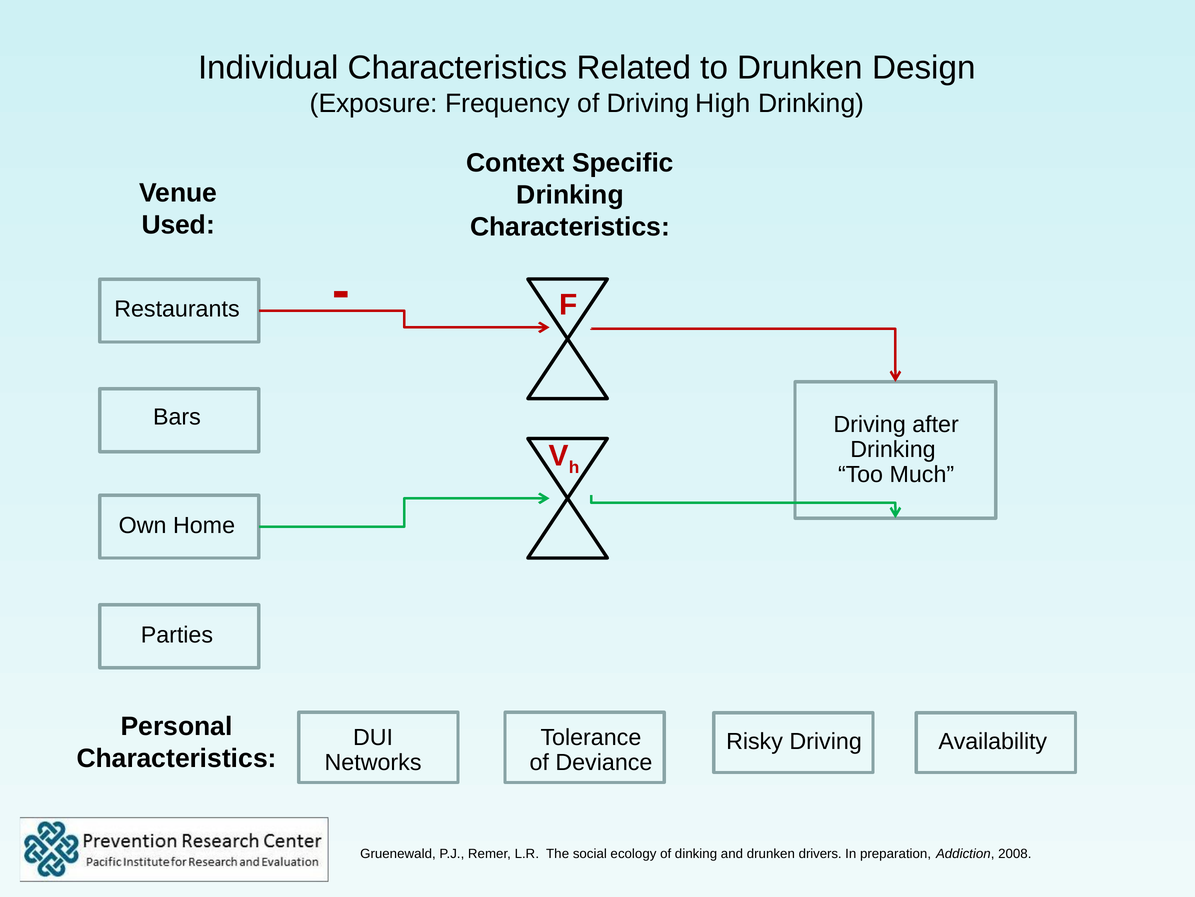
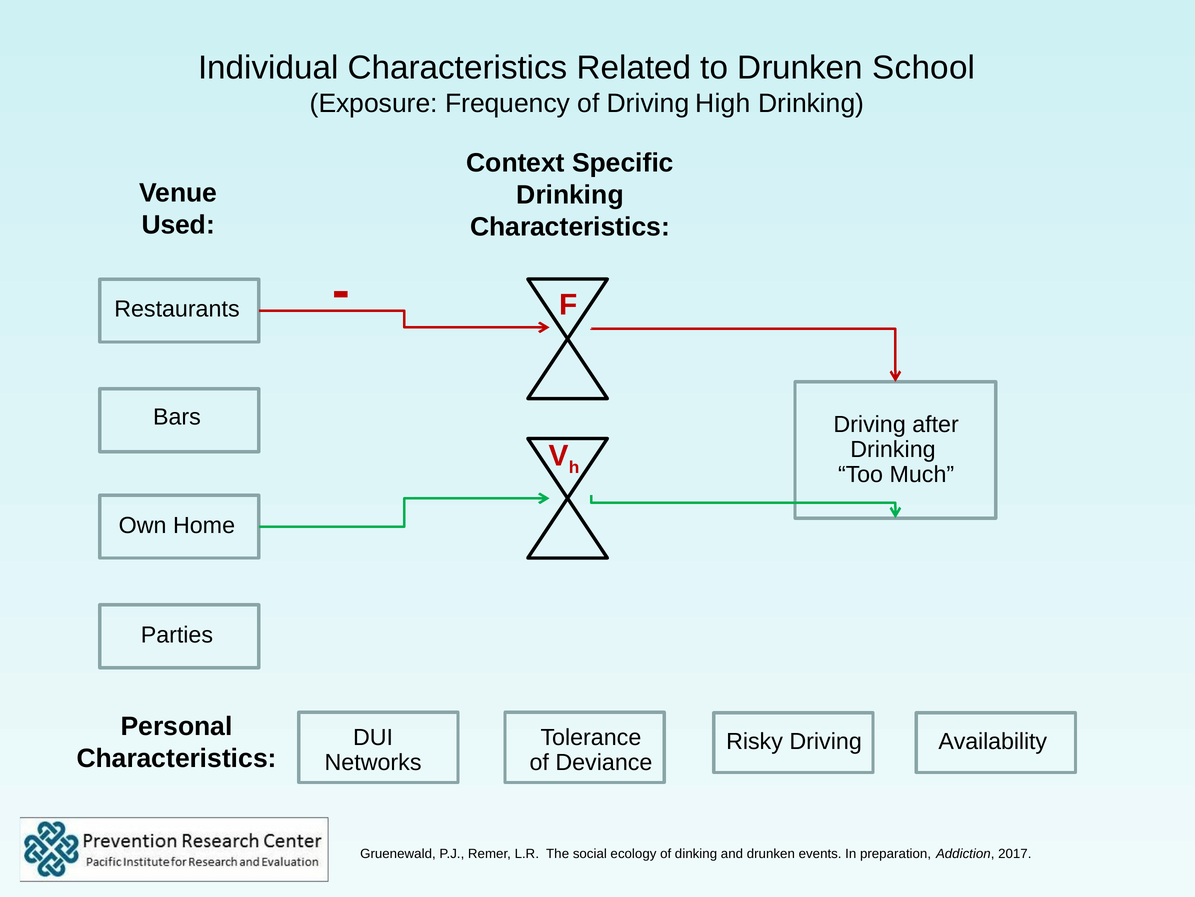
Design: Design -> School (924, 68)
drivers: drivers -> events (820, 853)
2008: 2008 -> 2017 (1015, 853)
